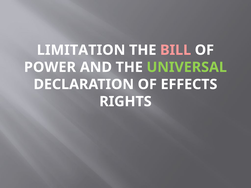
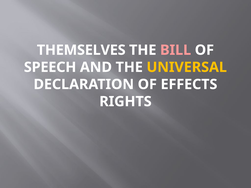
LIMITATION: LIMITATION -> THEMSELVES (81, 50)
POWER: POWER -> SPEECH (50, 67)
UNIVERSAL colour: light green -> yellow (187, 67)
